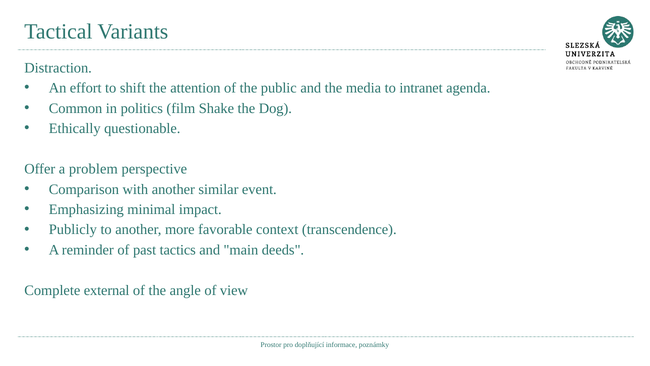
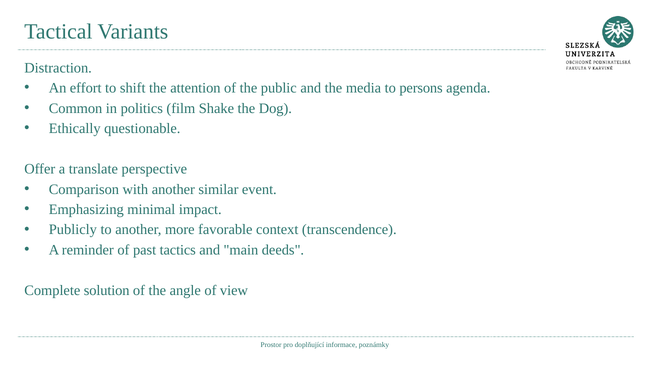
intranet: intranet -> persons (421, 88)
problem: problem -> translate (93, 169)
external: external -> solution (107, 290)
